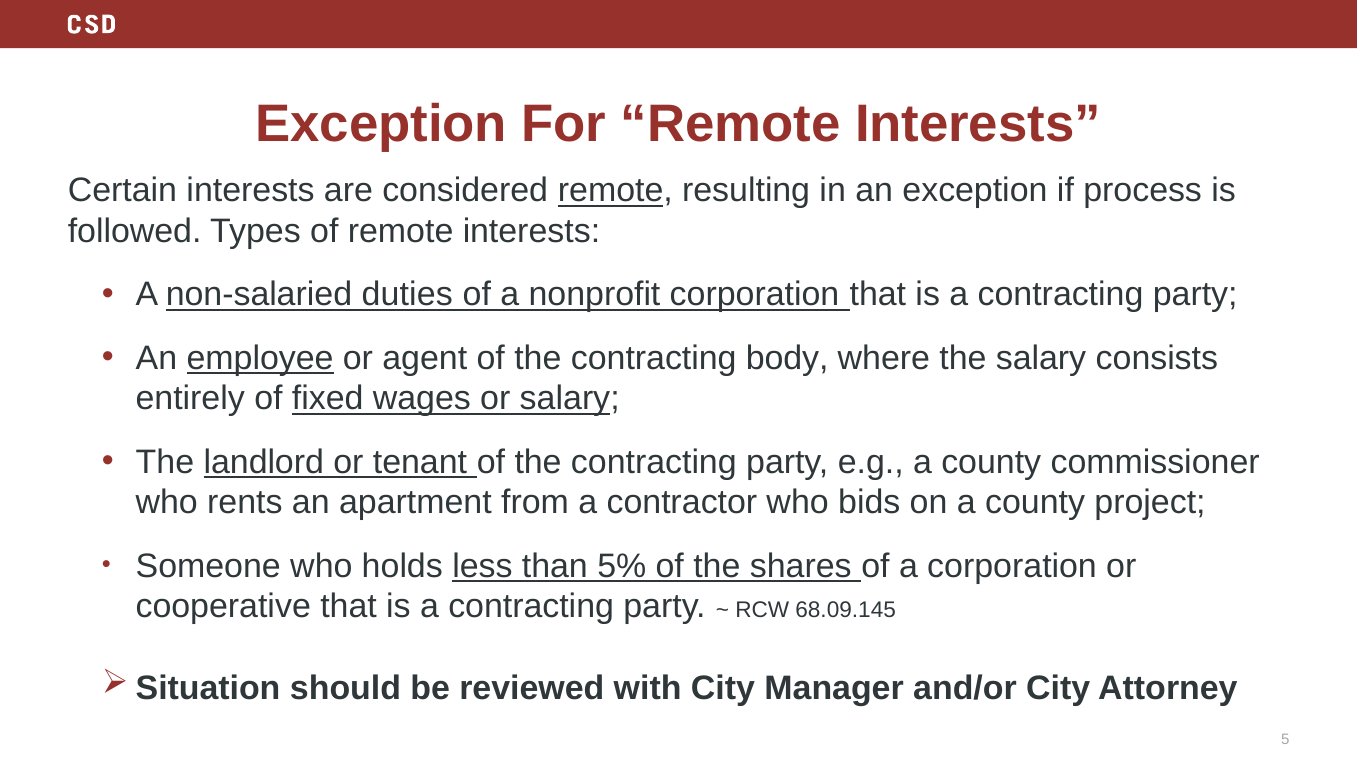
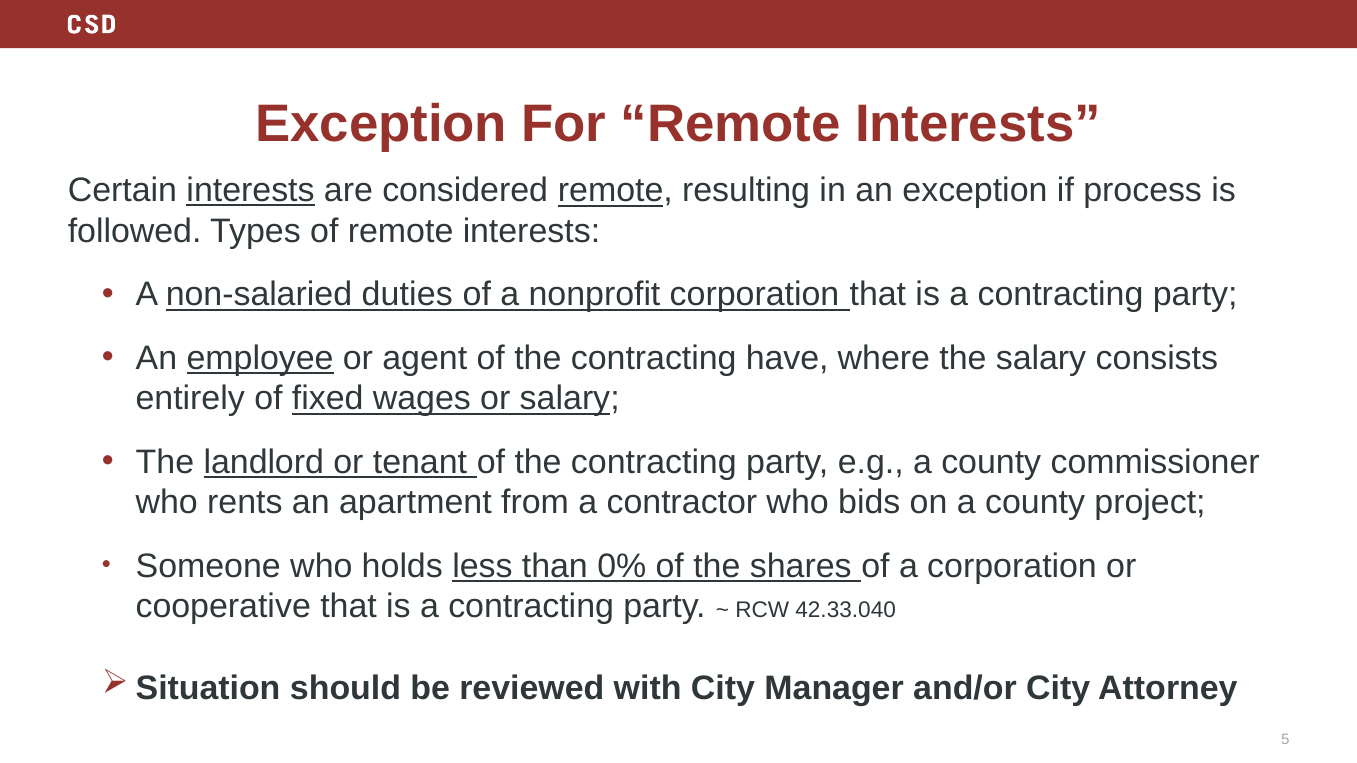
interests underline: none -> present (251, 191)
body: body -> have (787, 358)
5%: 5% -> 0% (622, 566)
68.09.145: 68.09.145 -> 42.33.040 (846, 611)
